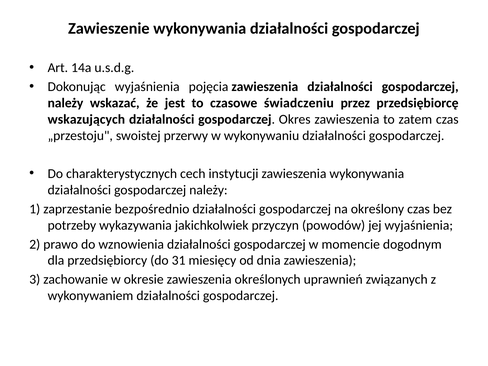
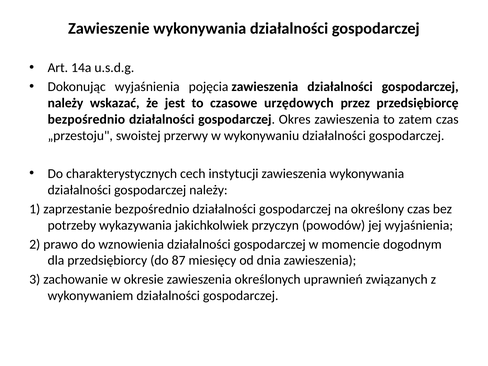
świadczeniu: świadczeniu -> urzędowych (299, 103)
wskazujących: wskazujących -> bezpośrednio (86, 119)
31: 31 -> 87 (179, 260)
